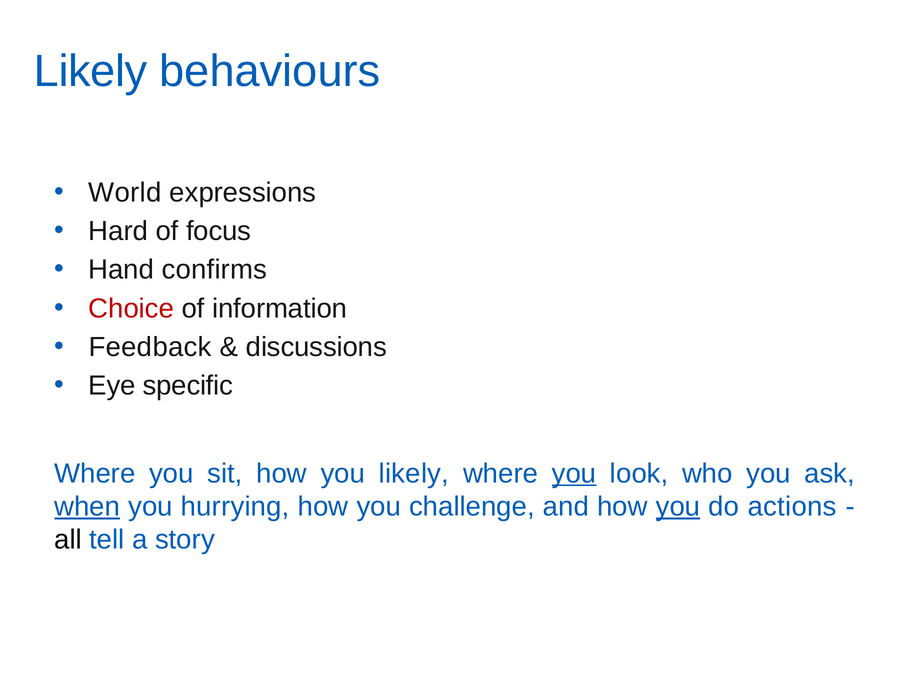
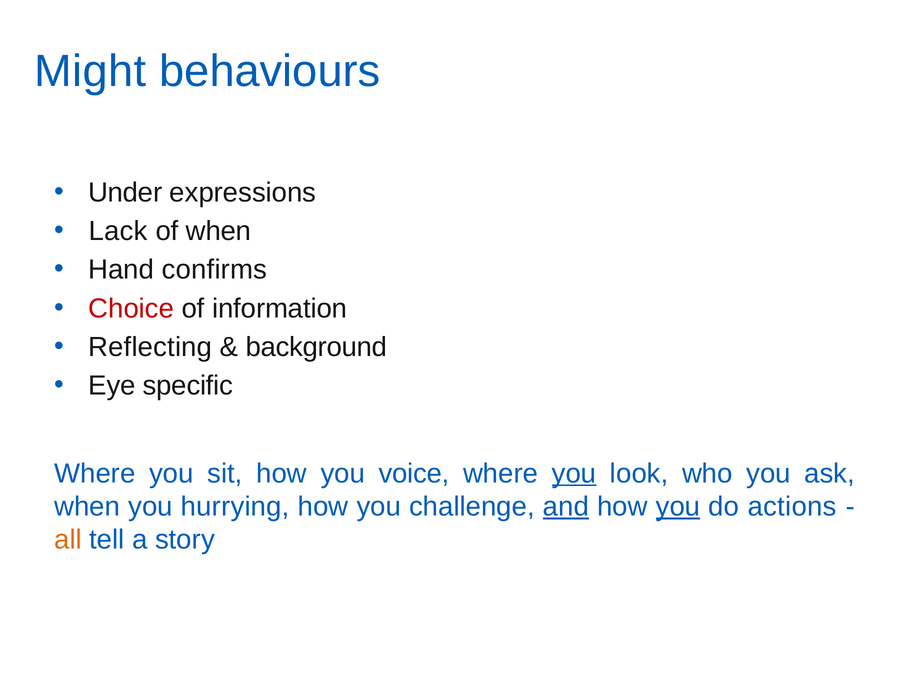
Likely: Likely -> Might (90, 71)
World: World -> Under (125, 193)
Hard: Hard -> Lack (118, 231)
of focus: focus -> when (219, 231)
Feedback: Feedback -> Reflecting (150, 347)
discussions: discussions -> background (316, 347)
you likely: likely -> voice (414, 473)
when underline: present -> none (87, 507)
and underline: none -> present (566, 507)
all colour: black -> orange (68, 540)
